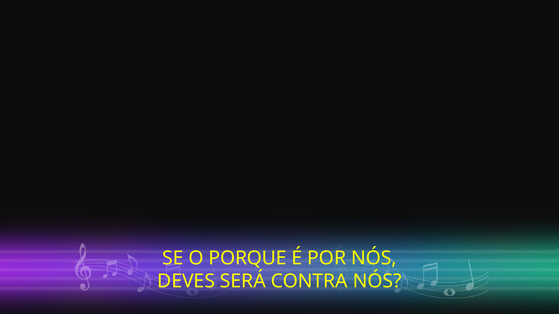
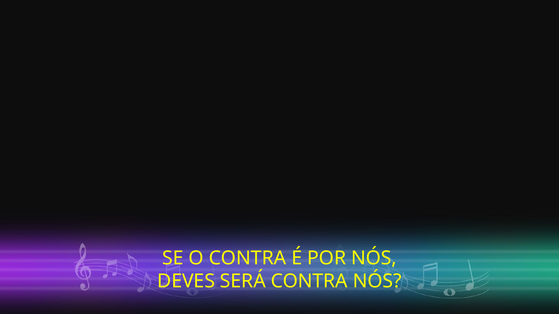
O PORQUE: PORQUE -> CONTRA (247, 258)
